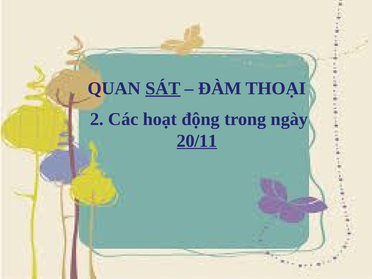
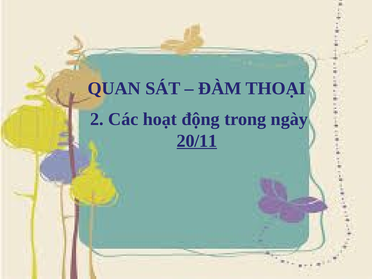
SÁT underline: present -> none (163, 88)
